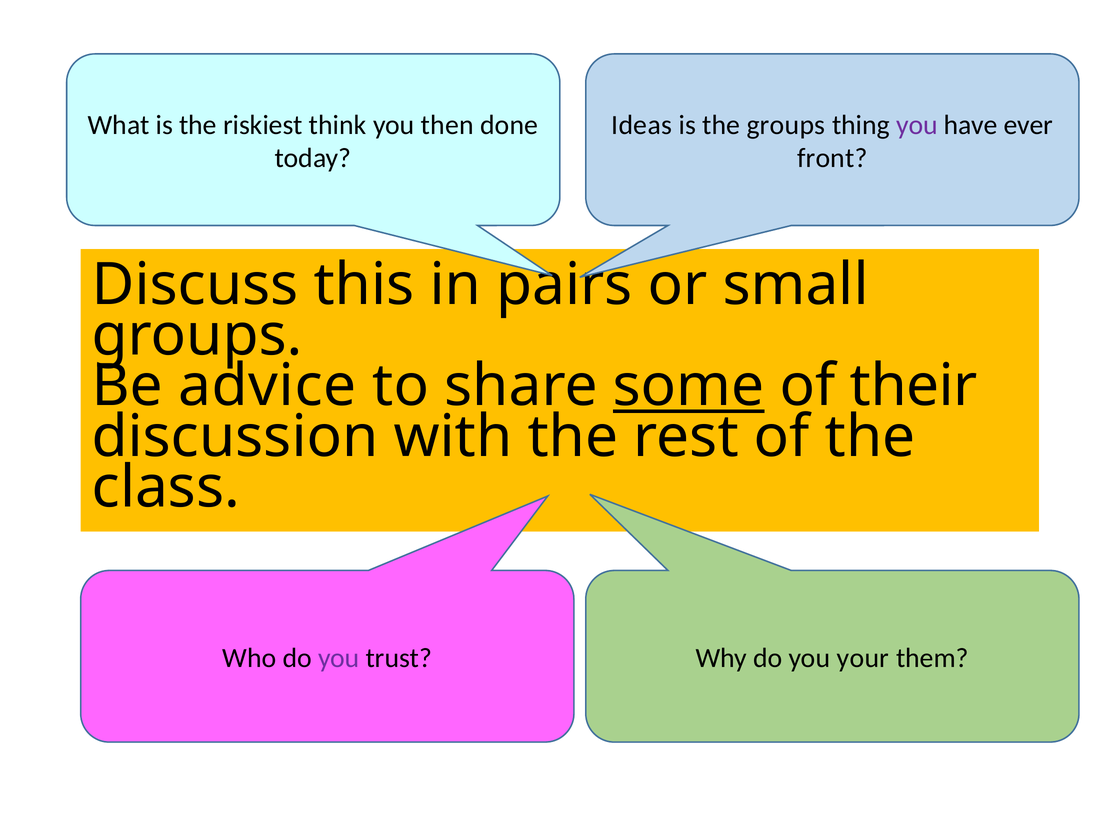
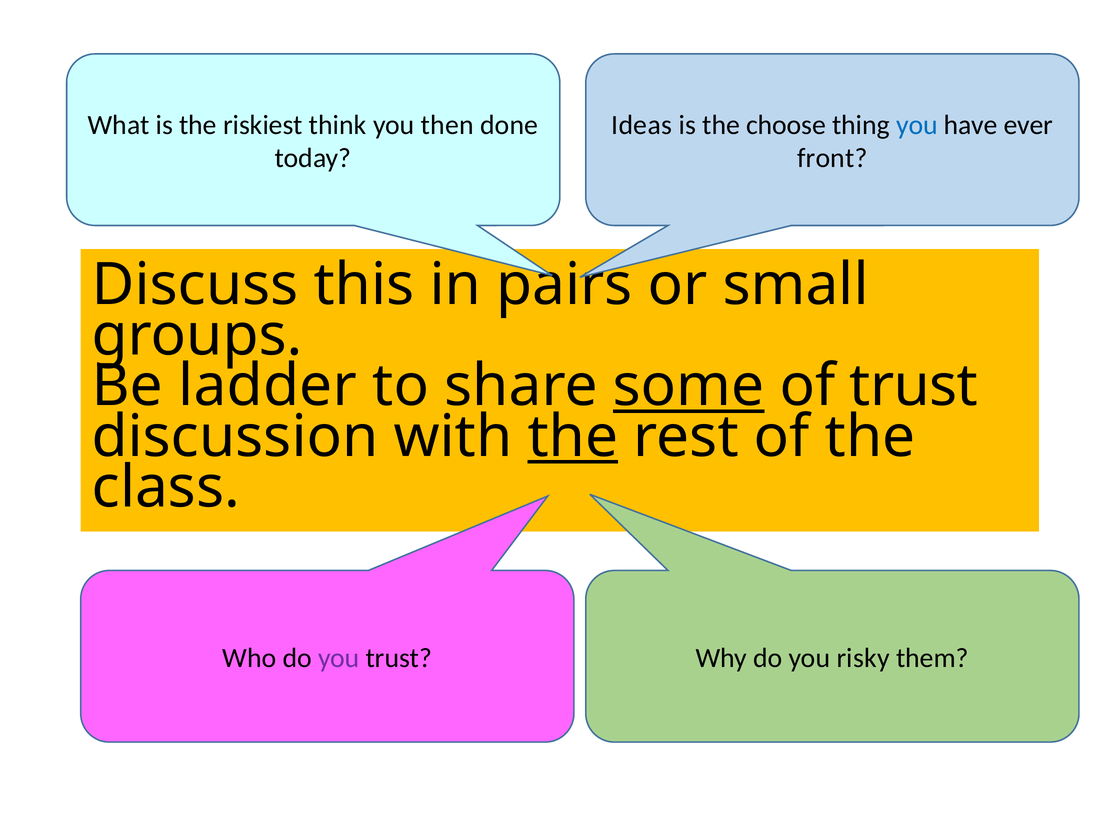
the groups: groups -> choose (786, 125)
you colour: purple -> blue (917, 125)
advice: advice -> ladder (268, 386)
of their: their -> trust (914, 386)
the underline: none -> present (573, 437)
your: your -> risky (863, 658)
